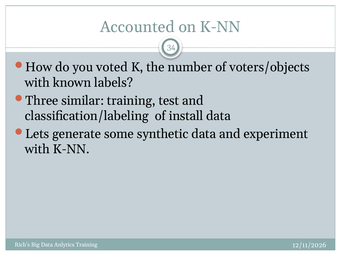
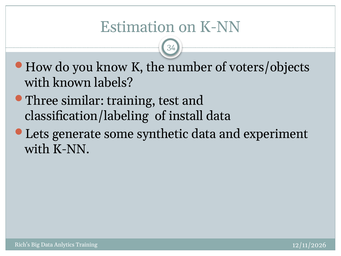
Accounted: Accounted -> Estimation (137, 27)
voted: voted -> know (112, 67)
